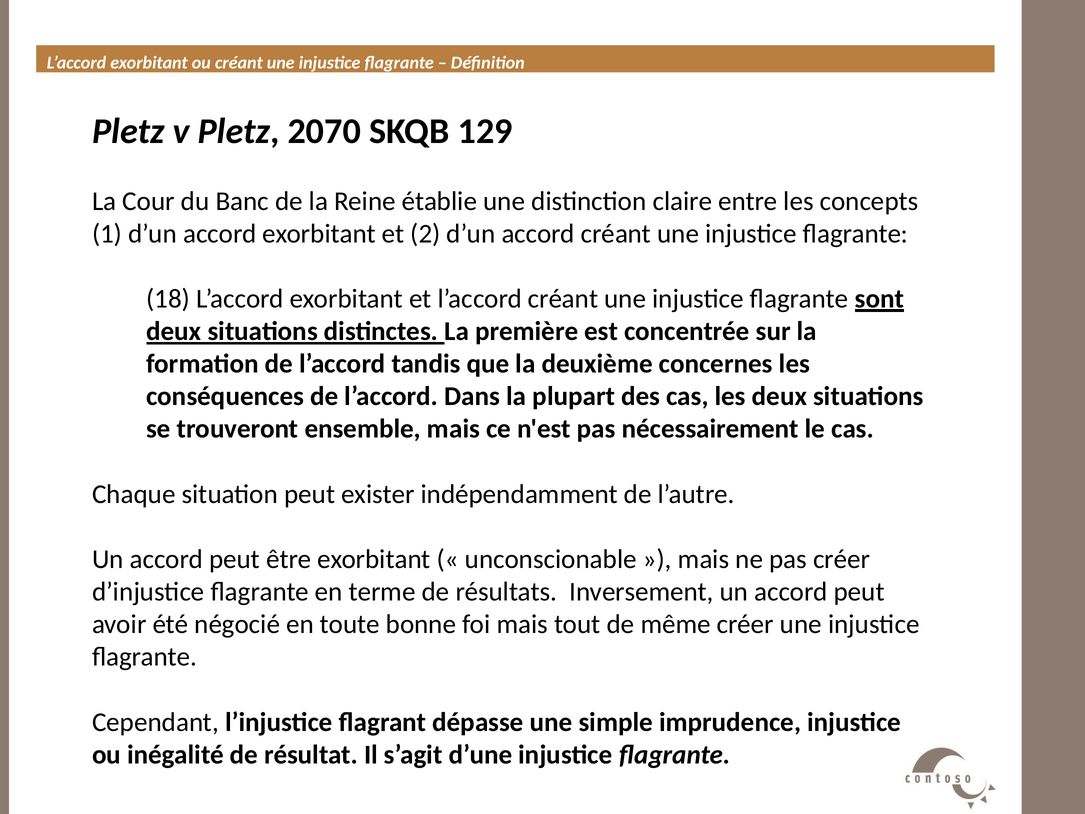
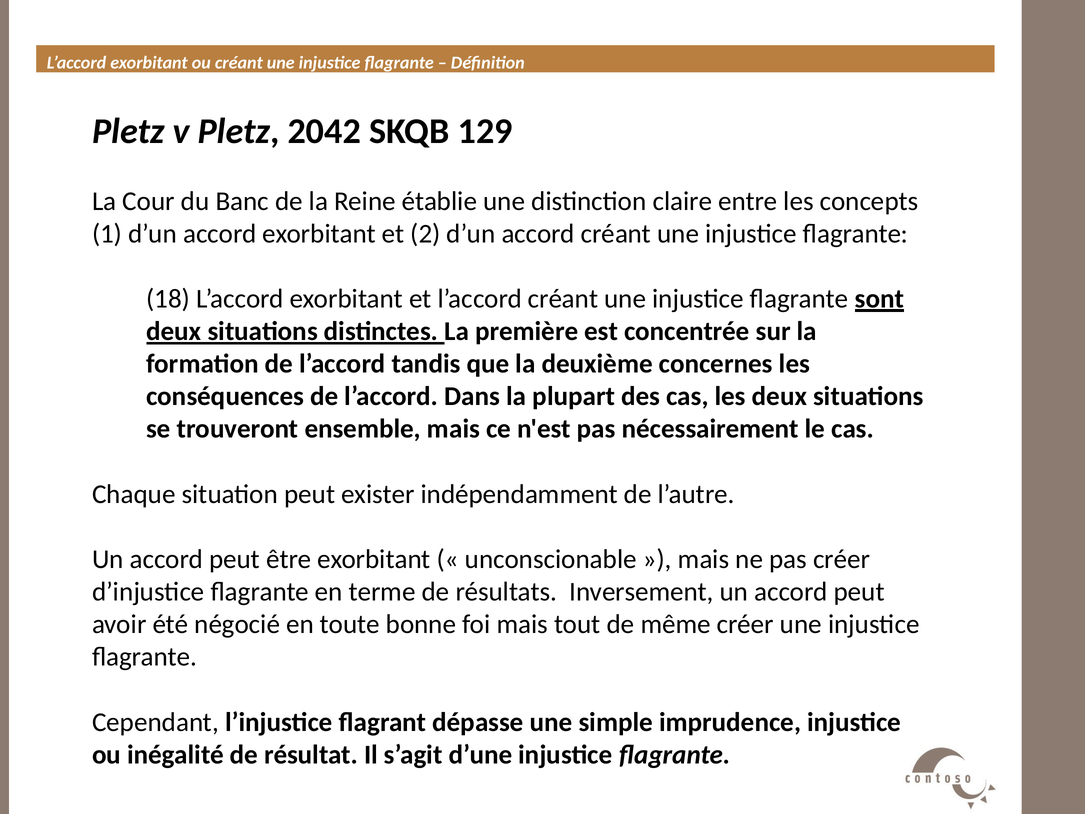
2070: 2070 -> 2042 (324, 131)
